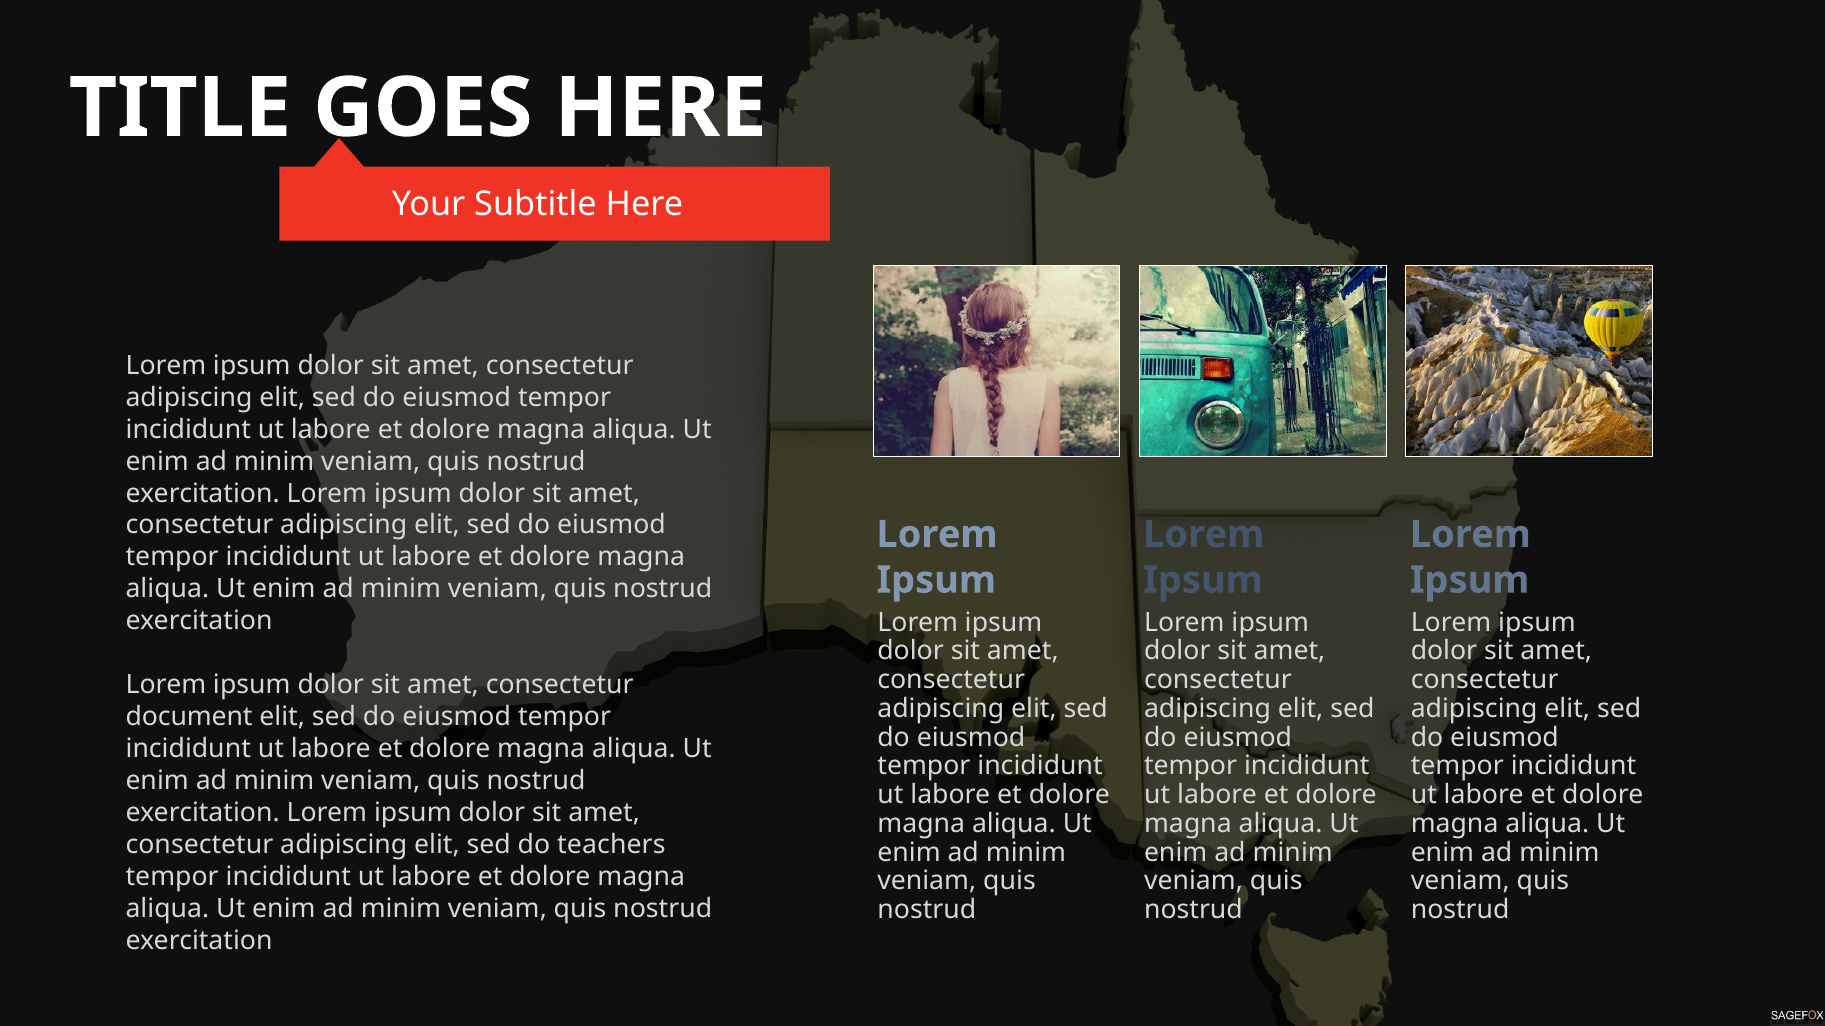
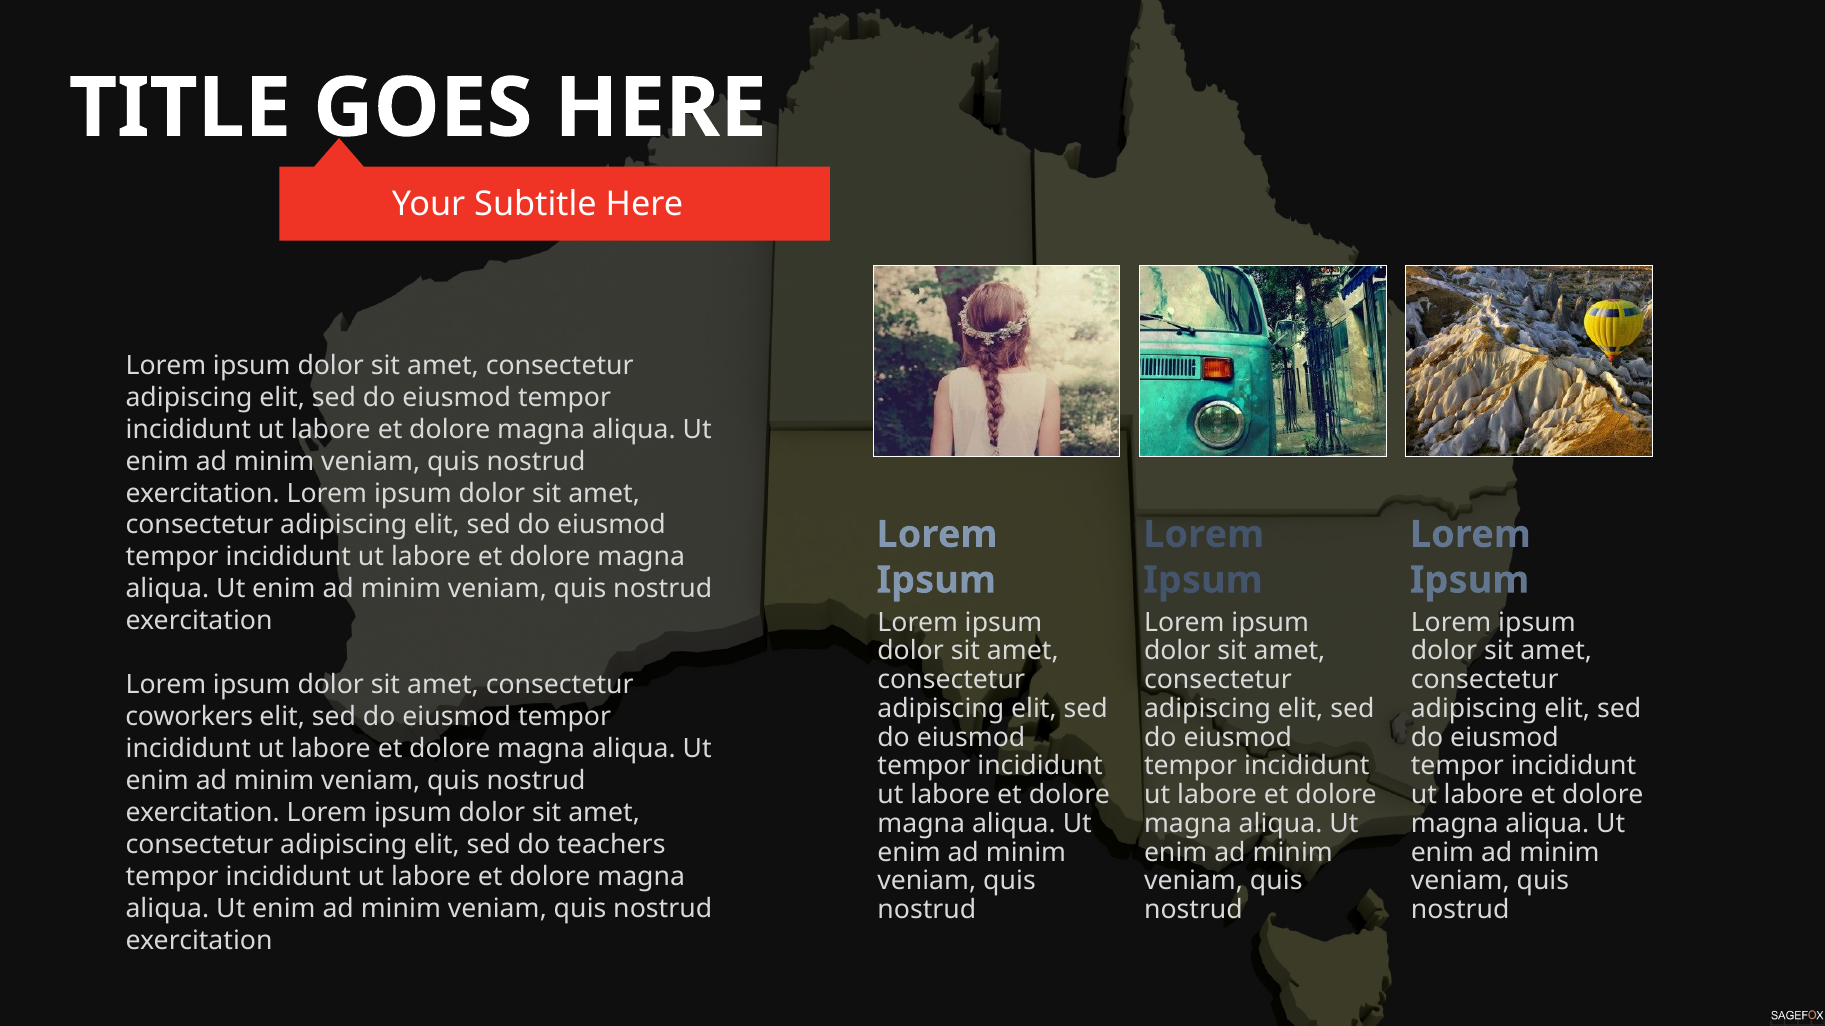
document: document -> coworkers (189, 717)
